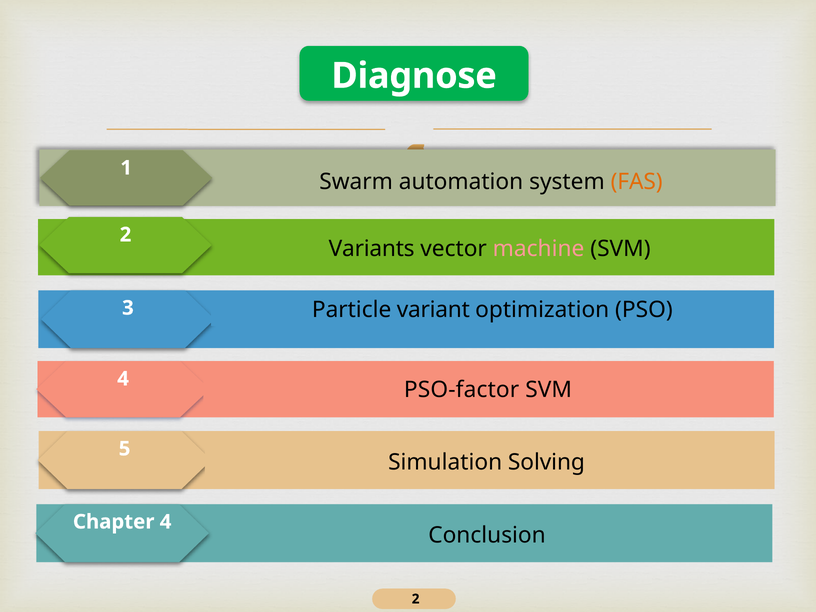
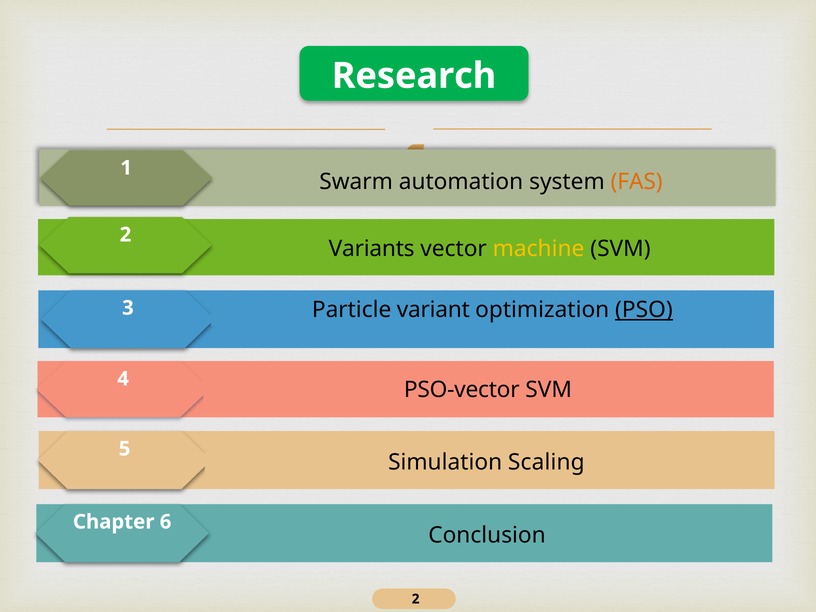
Diagnose: Diagnose -> Research (414, 76)
machine colour: pink -> yellow (539, 249)
PSO underline: none -> present (644, 310)
PSO-factor: PSO-factor -> PSO-vector (462, 390)
Solving: Solving -> Scaling (546, 462)
Chapter 4: 4 -> 6 (166, 522)
